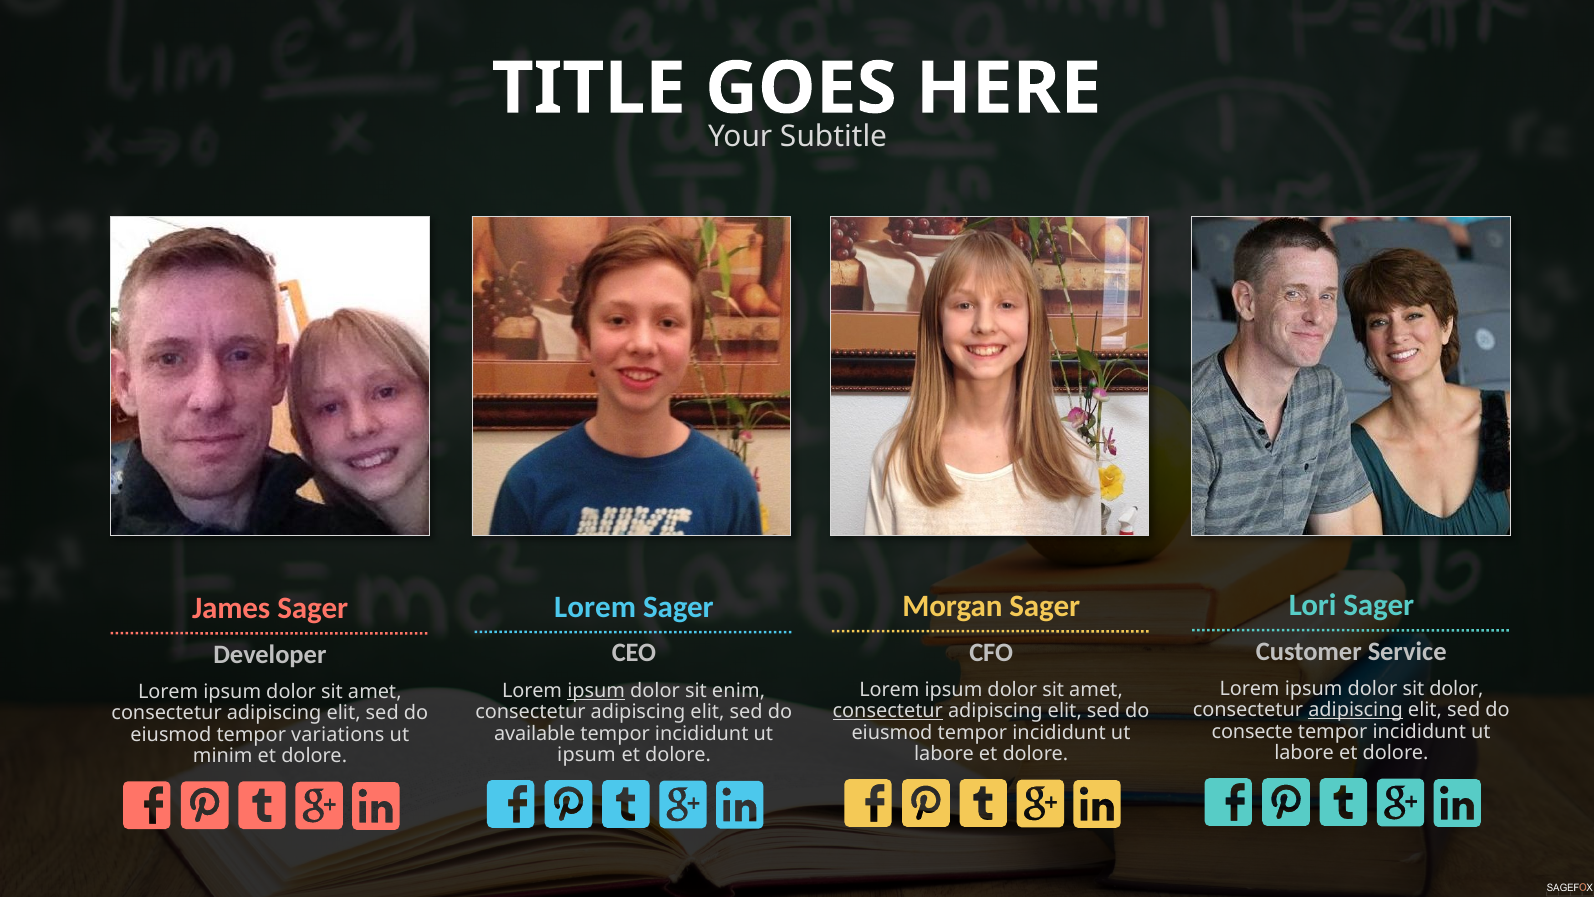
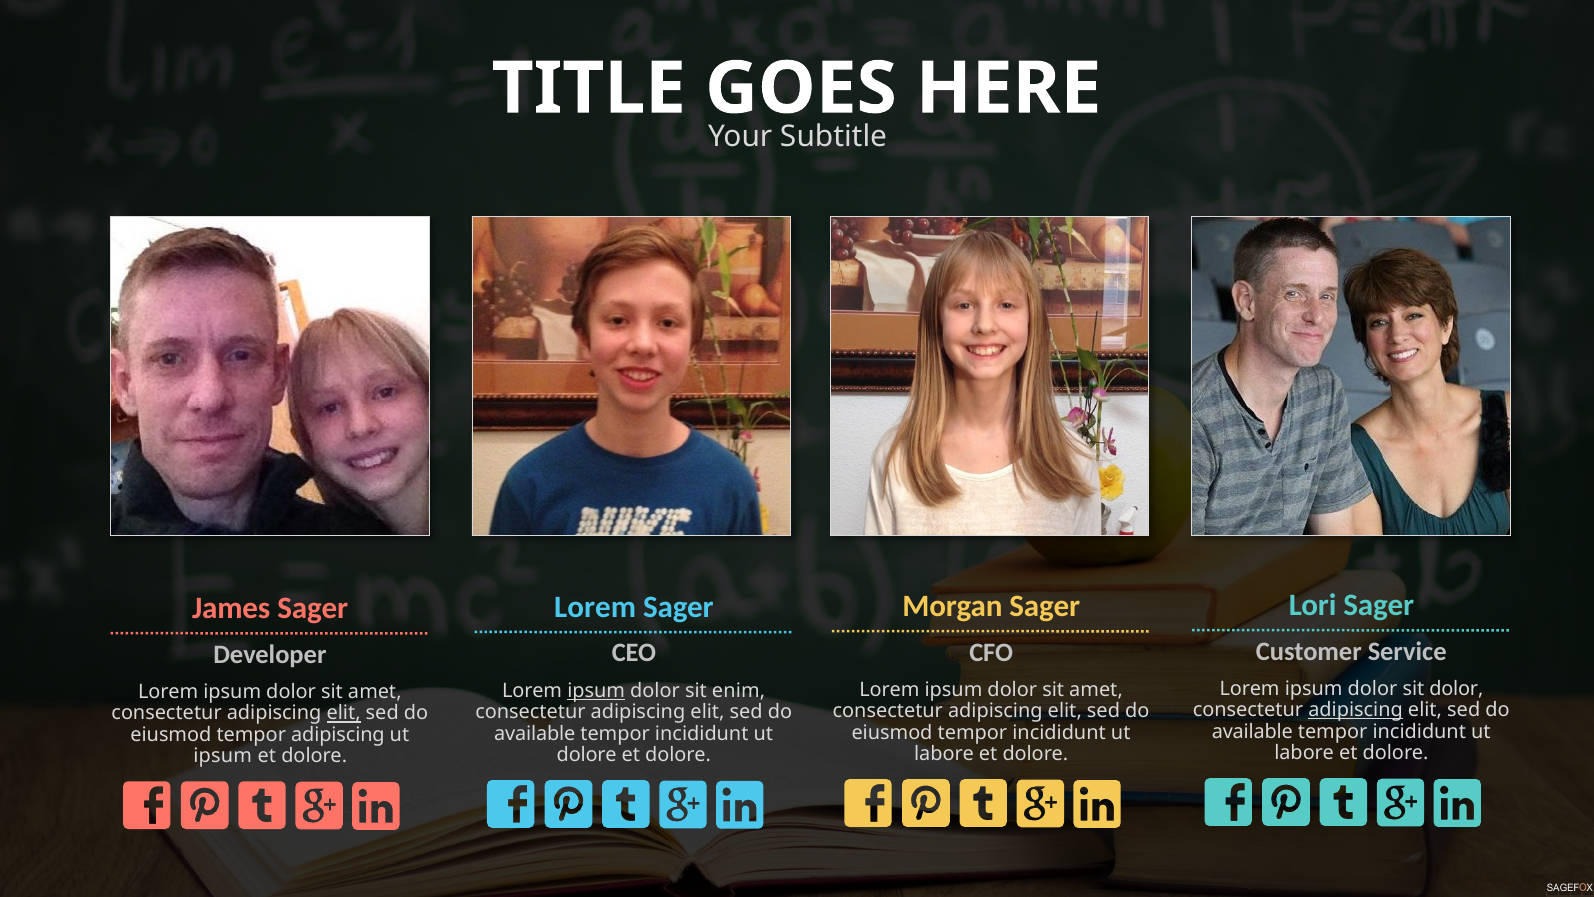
consectetur underline: present -> none (888, 711)
elit underline: none -> present (344, 713)
consecte: consecte -> available (1252, 732)
tempor variations: variations -> adipiscing (338, 735)
ipsum: ipsum -> dolore (587, 755)
minim: minim -> ipsum (223, 756)
